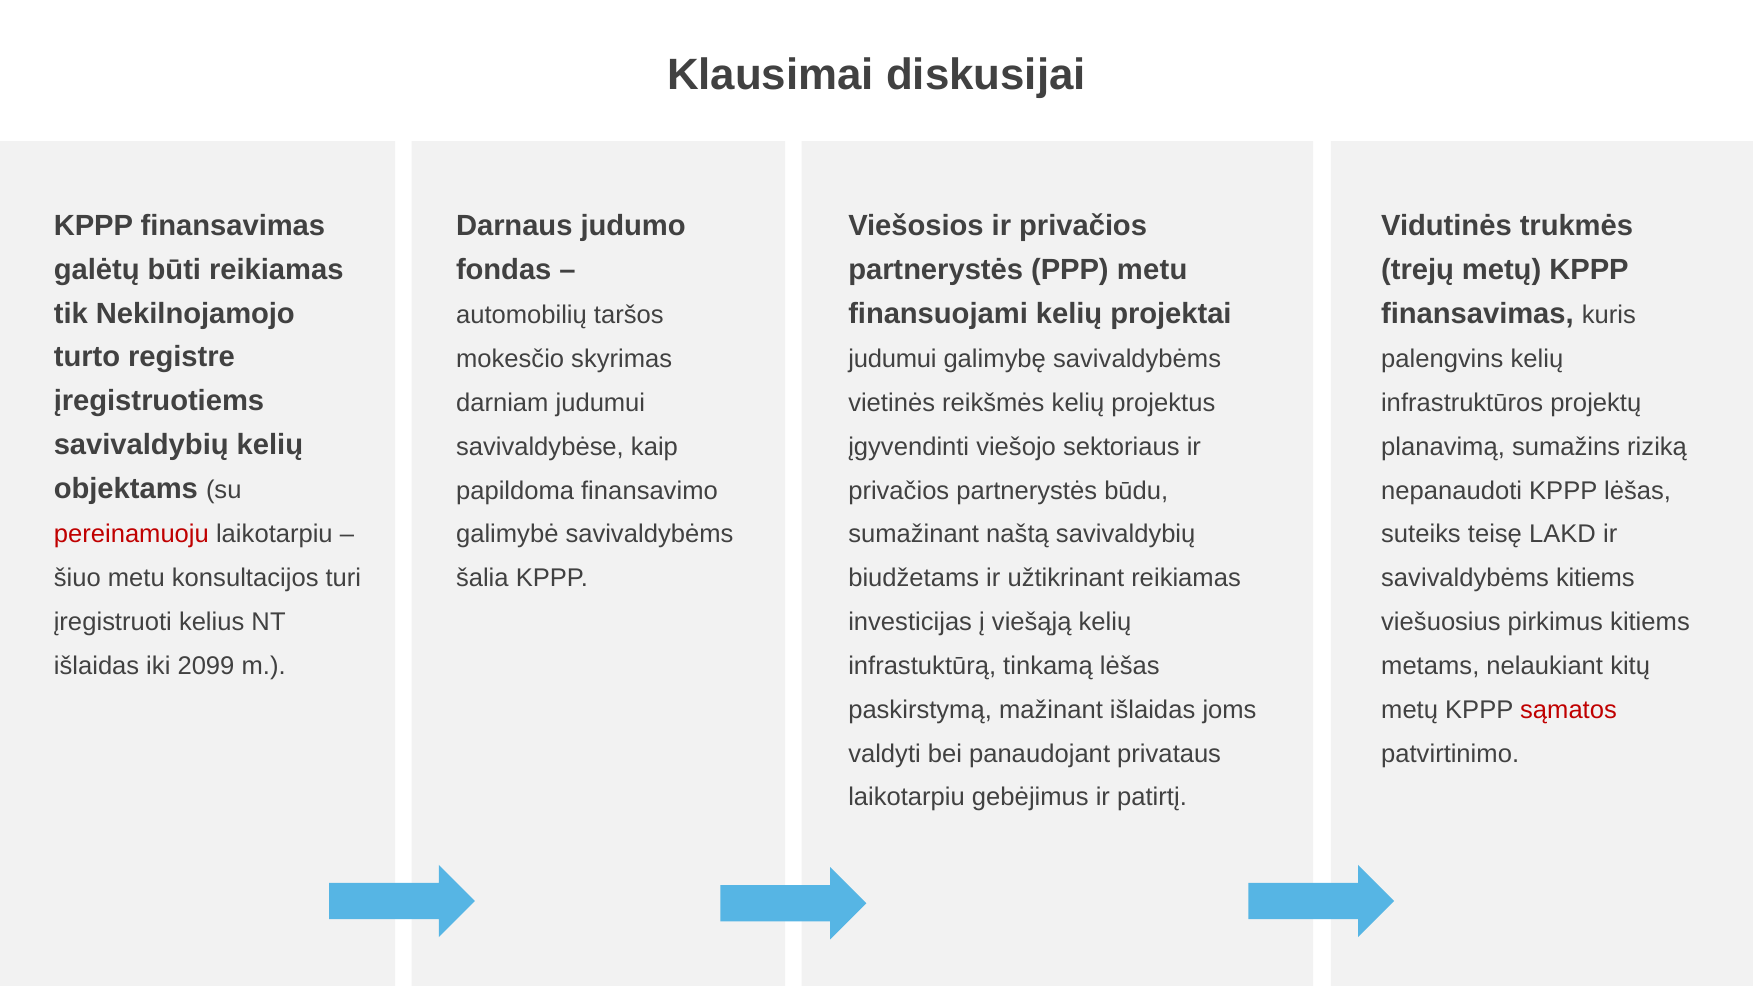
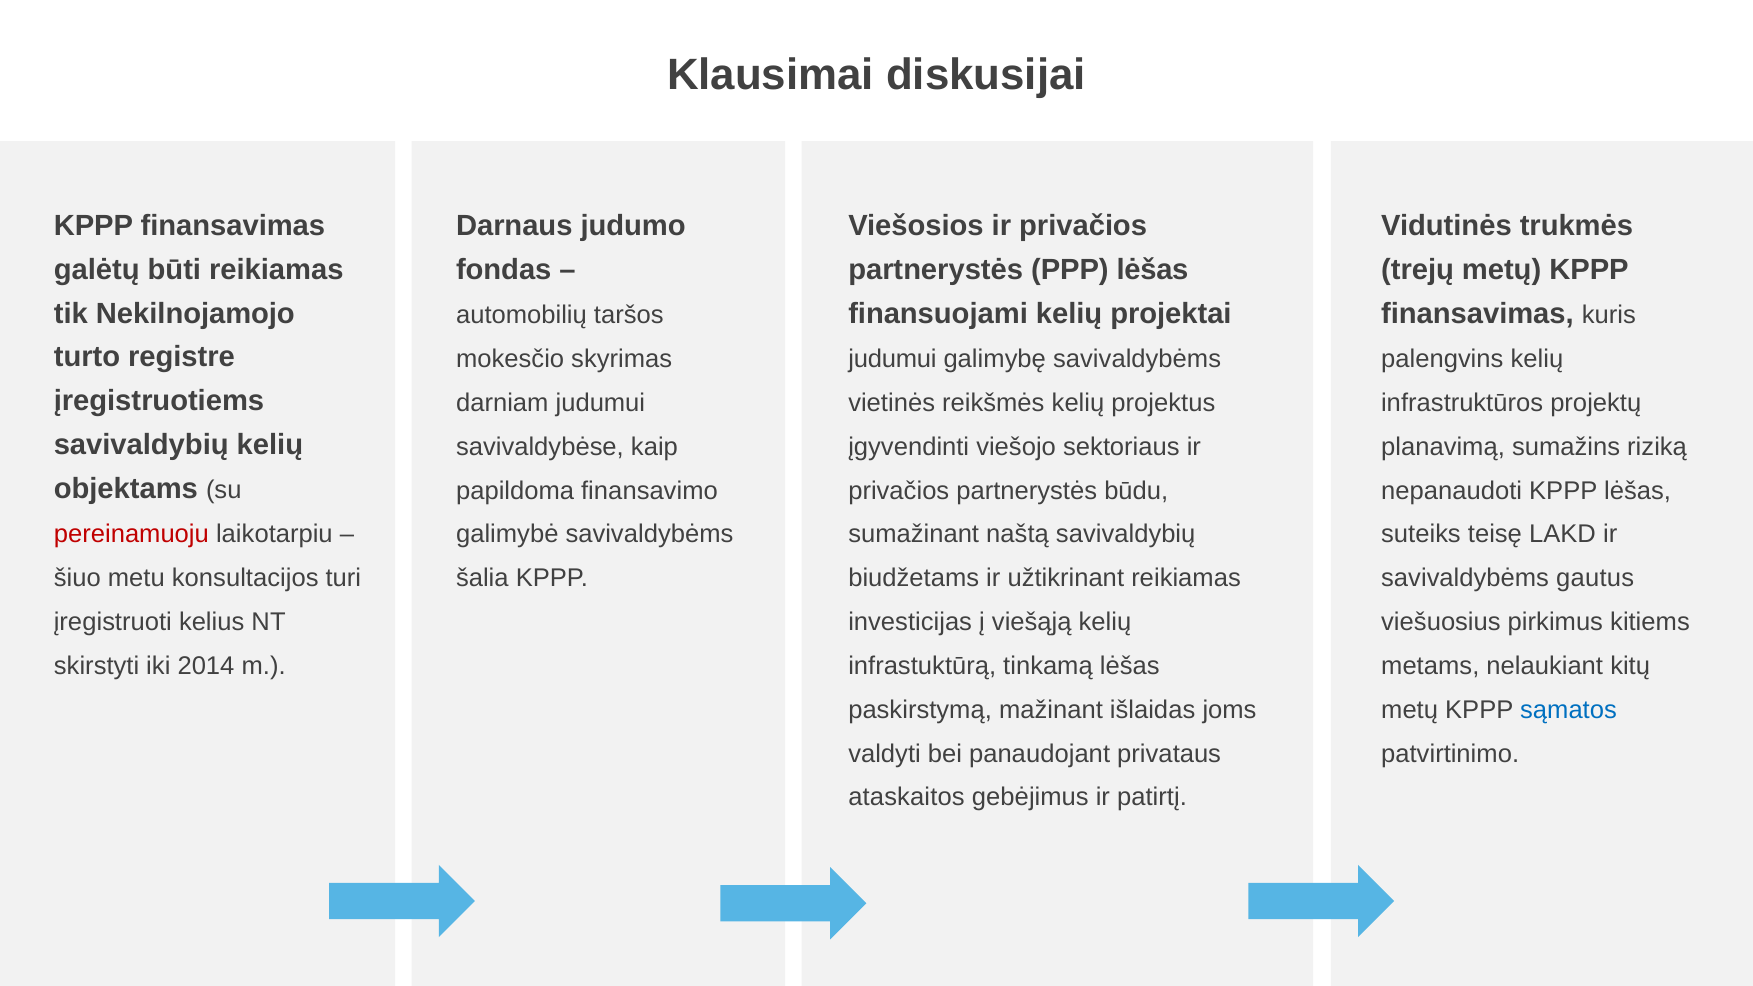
PPP metu: metu -> lėšas (1153, 270)
savivaldybėms kitiems: kitiems -> gautus (1595, 578)
išlaidas: išlaidas -> skirstyti (97, 666)
2099: 2099 -> 2014 (206, 666)
sąmatos colour: red -> blue (1569, 710)
laikotarpiu: laikotarpiu -> ataskaitos (907, 798)
